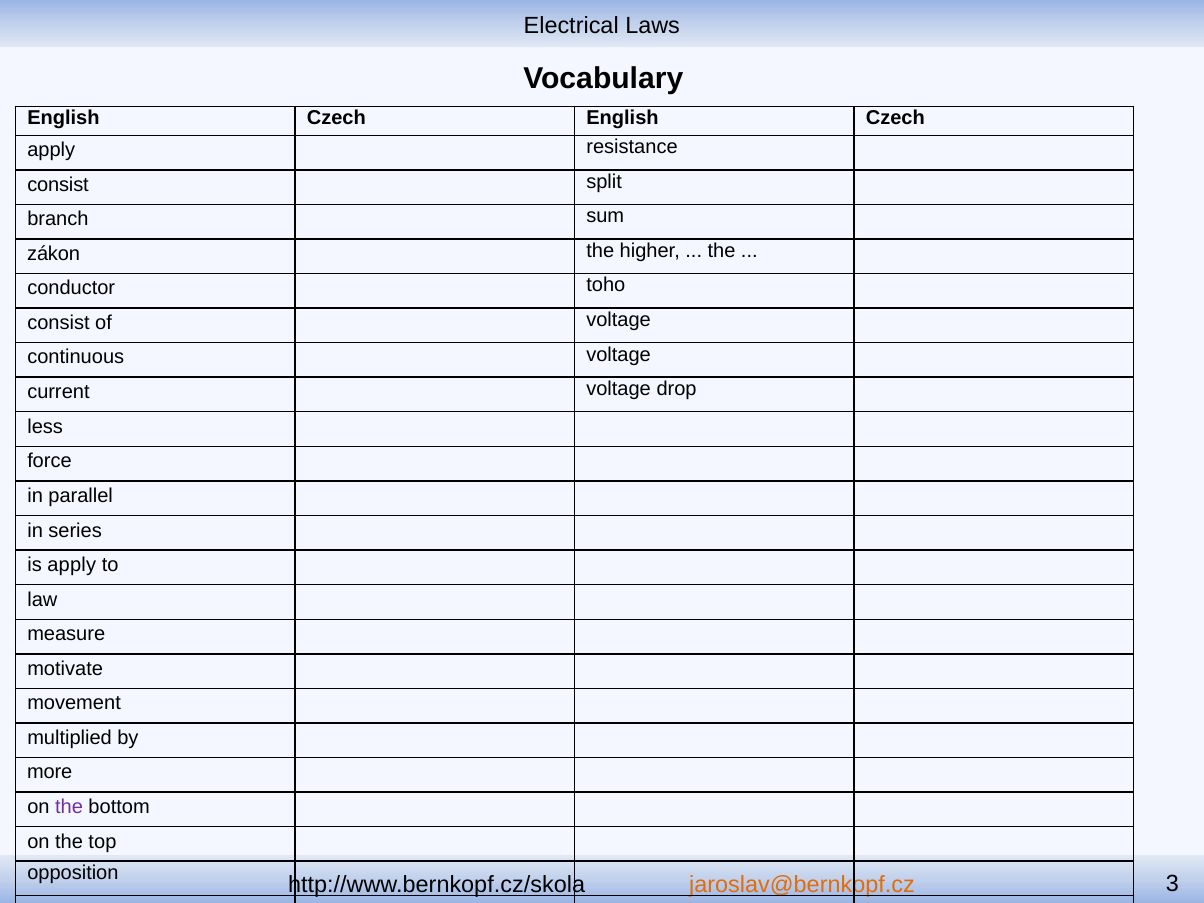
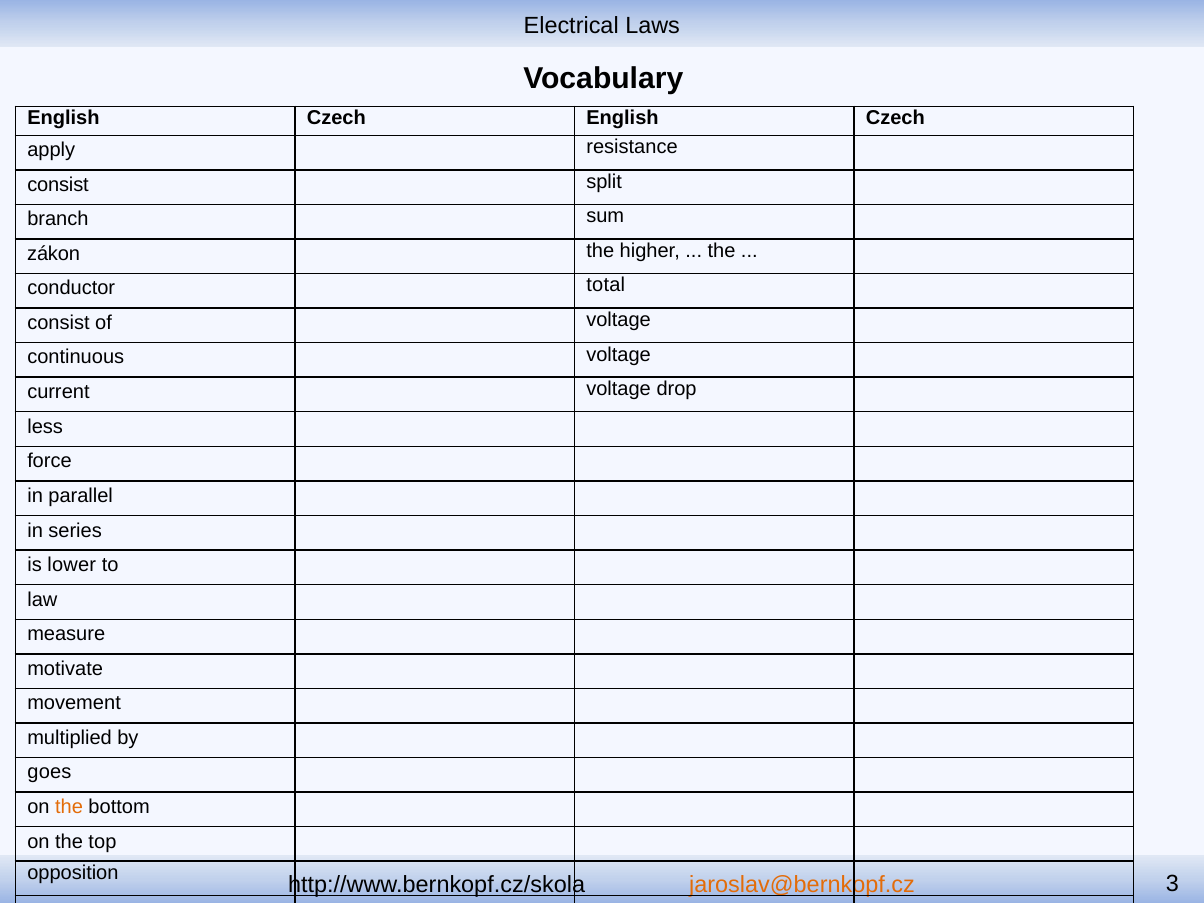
toho: toho -> total (606, 285)
is apply: apply -> lower (72, 565)
more: more -> goes (49, 772)
the colour: purple -> orange (69, 807)
